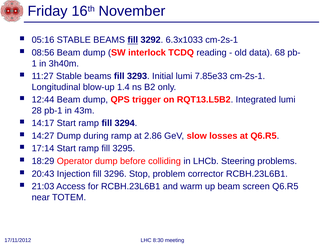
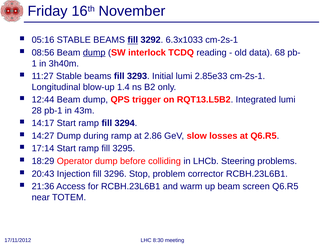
dump underline: none -> present (94, 53)
7.85e33: 7.85e33 -> 2.85e33 (211, 76)
21:03: 21:03 -> 21:36 (43, 186)
